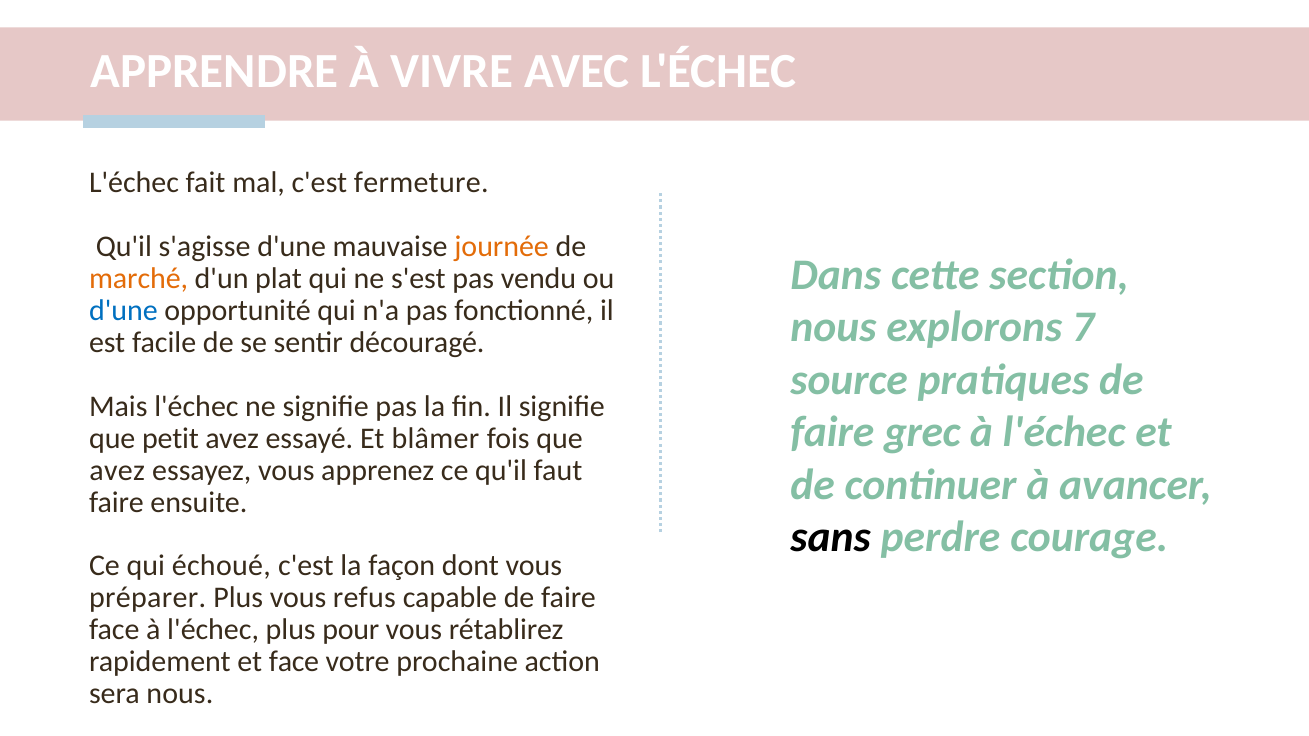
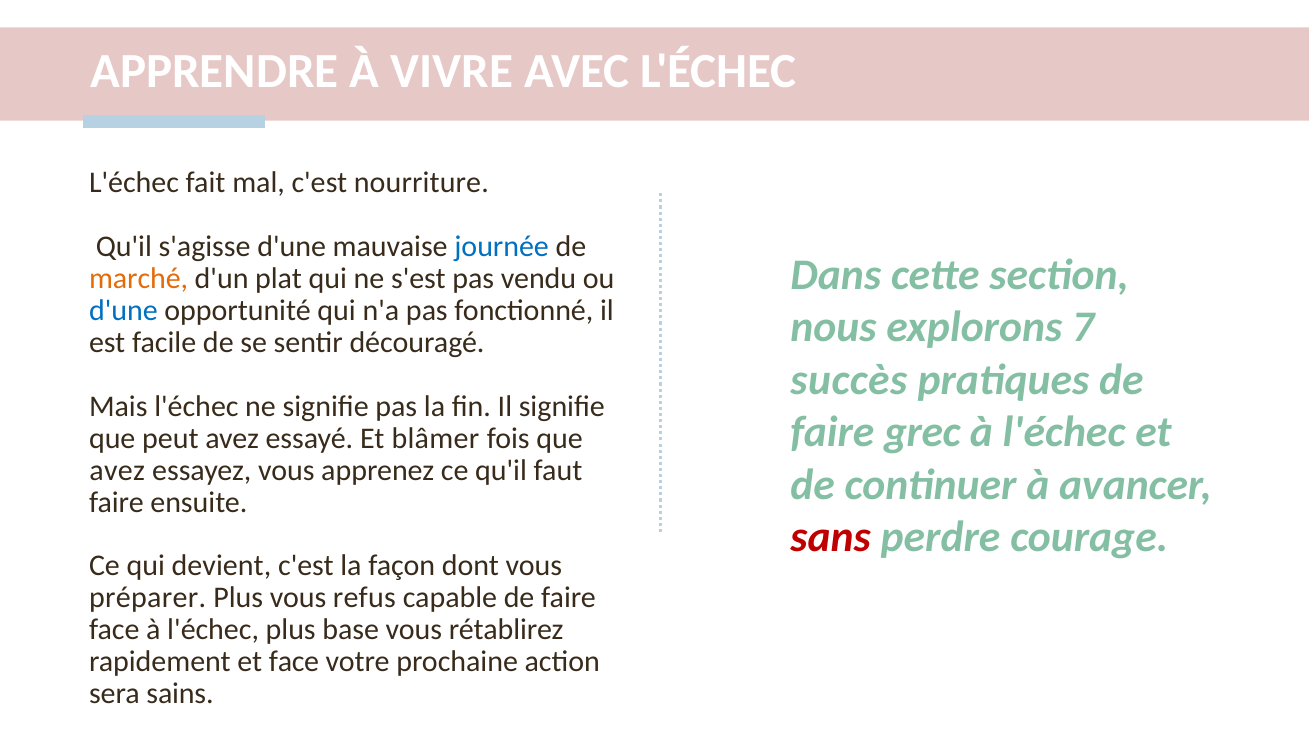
fermeture: fermeture -> nourriture (421, 183)
journée colour: orange -> blue (502, 247)
source: source -> succès (849, 380)
petit: petit -> peut (170, 438)
sans colour: black -> red (831, 537)
échoué: échoué -> devient (221, 566)
pour: pour -> base (351, 630)
sera nous: nous -> sains (180, 694)
